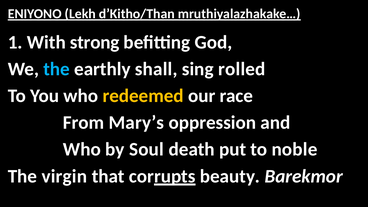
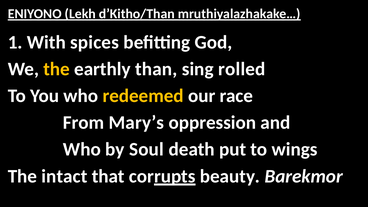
strong: strong -> spices (95, 42)
the colour: light blue -> yellow (57, 69)
shall: shall -> than (156, 69)
noble: noble -> wings (295, 149)
virgin: virgin -> intact (64, 176)
